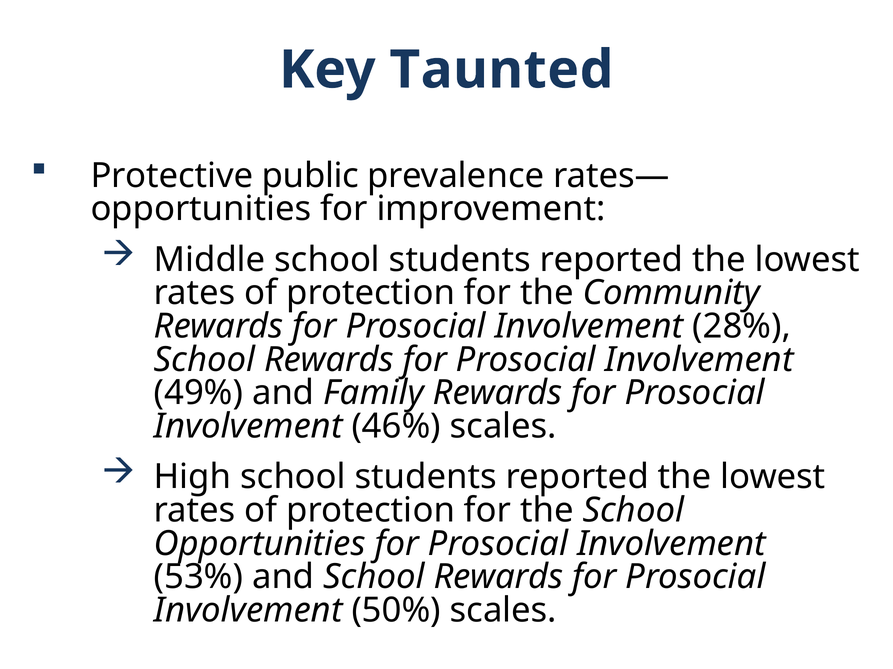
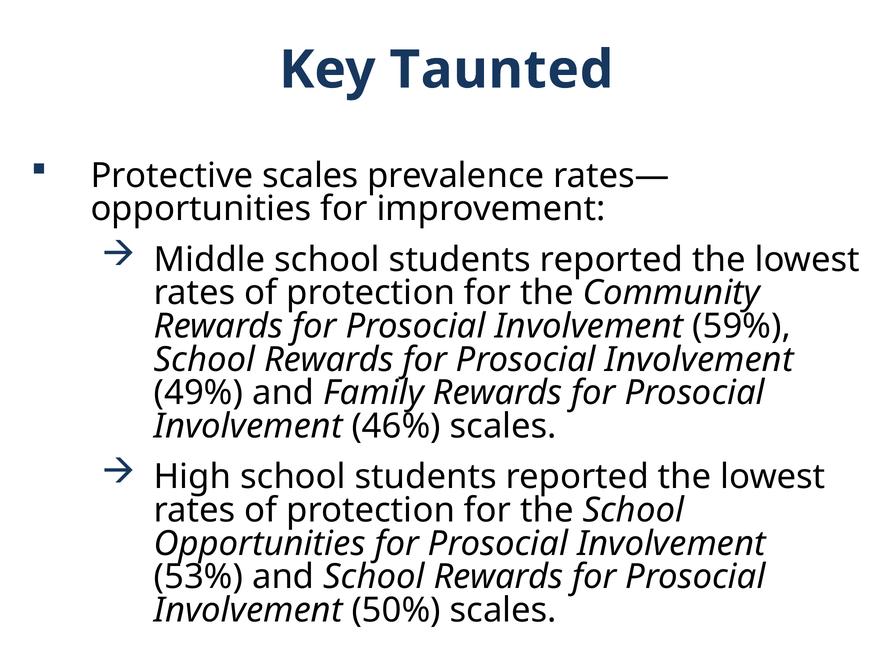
Protective public: public -> scales (310, 176)
28%: 28% -> 59% (742, 327)
